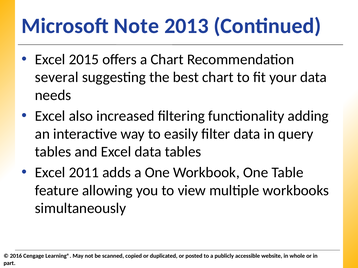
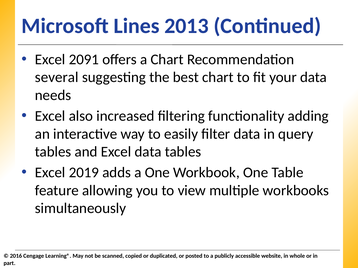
Note: Note -> Lines (137, 26)
2015: 2015 -> 2091 (84, 60)
2011: 2011 -> 2019 (84, 173)
